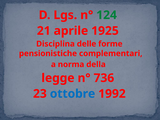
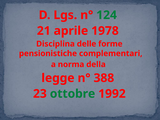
1925: 1925 -> 1978 (105, 31)
736: 736 -> 388 (104, 78)
ottobre colour: blue -> green (73, 94)
